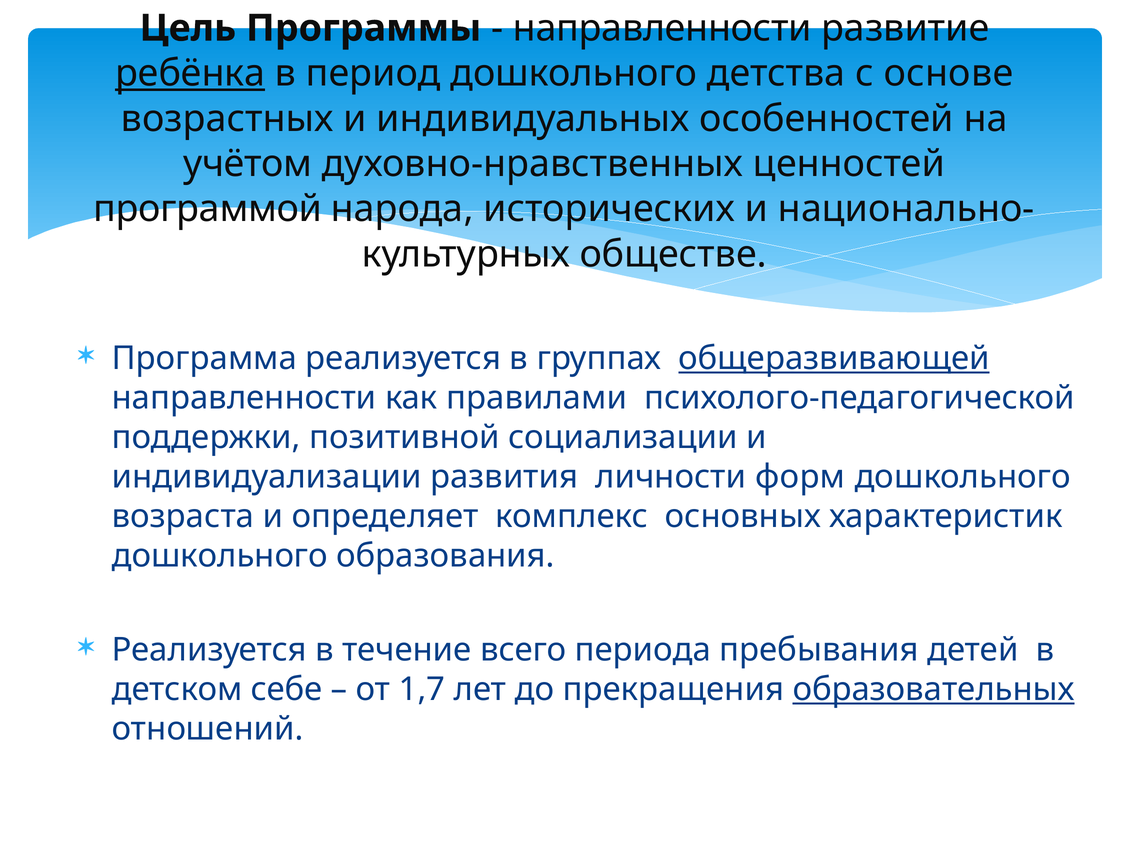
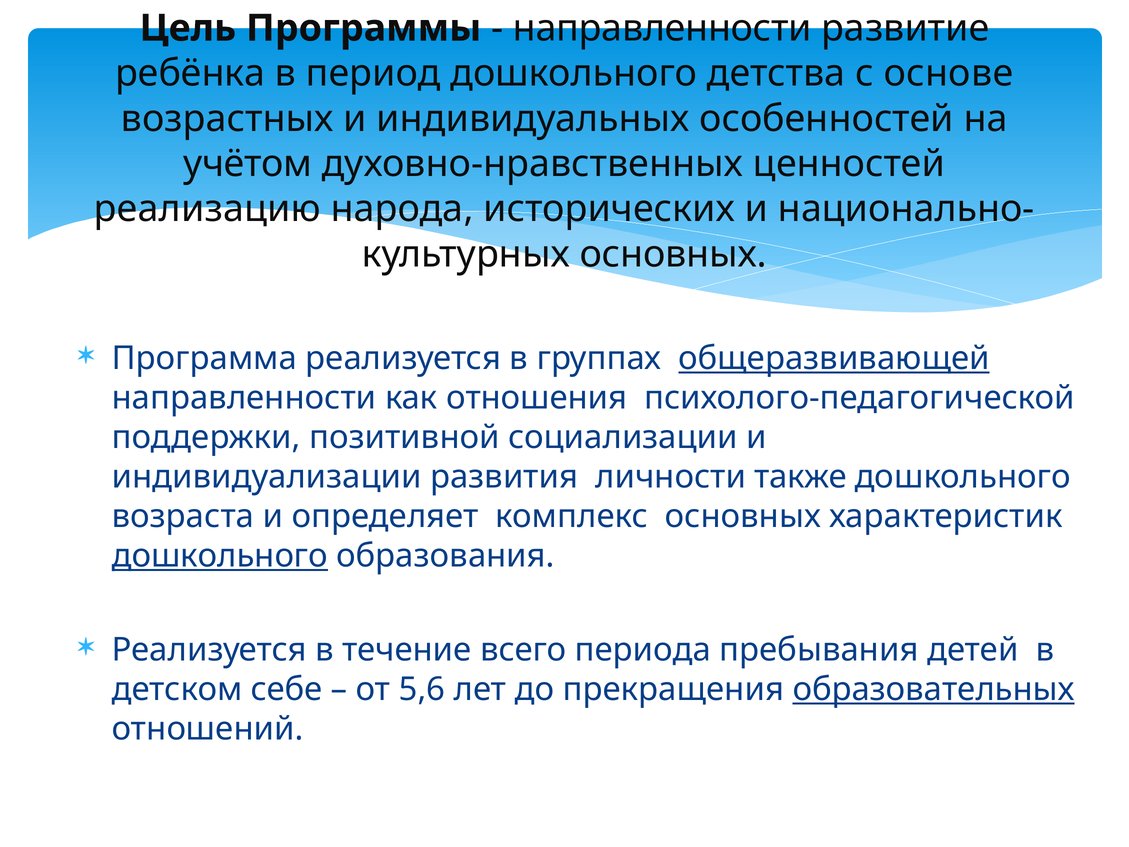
ребёнка underline: present -> none (190, 73)
программой: программой -> реализацию (207, 209)
обществе: обществе -> основных (673, 254)
правилами: правилами -> отношения (537, 398)
форм: форм -> также (801, 477)
дошкольного underline: none -> present (220, 556)
1,7: 1,7 -> 5,6 (422, 689)
